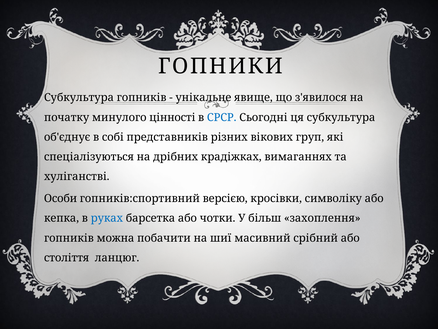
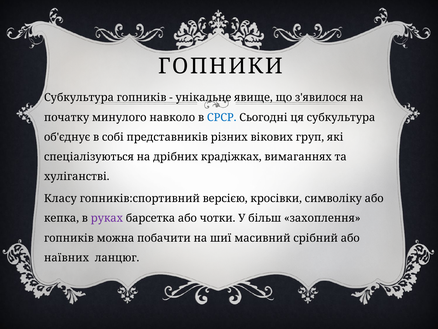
цінності: цінності -> навколо (172, 117)
Особи: Особи -> Класу (60, 198)
руках colour: blue -> purple (107, 218)
століття: століття -> наївних (67, 257)
